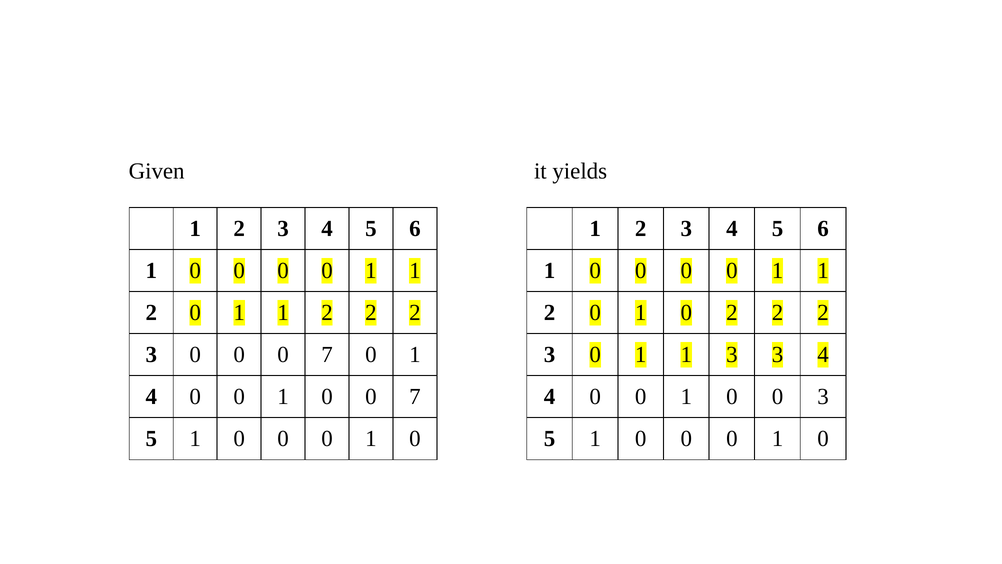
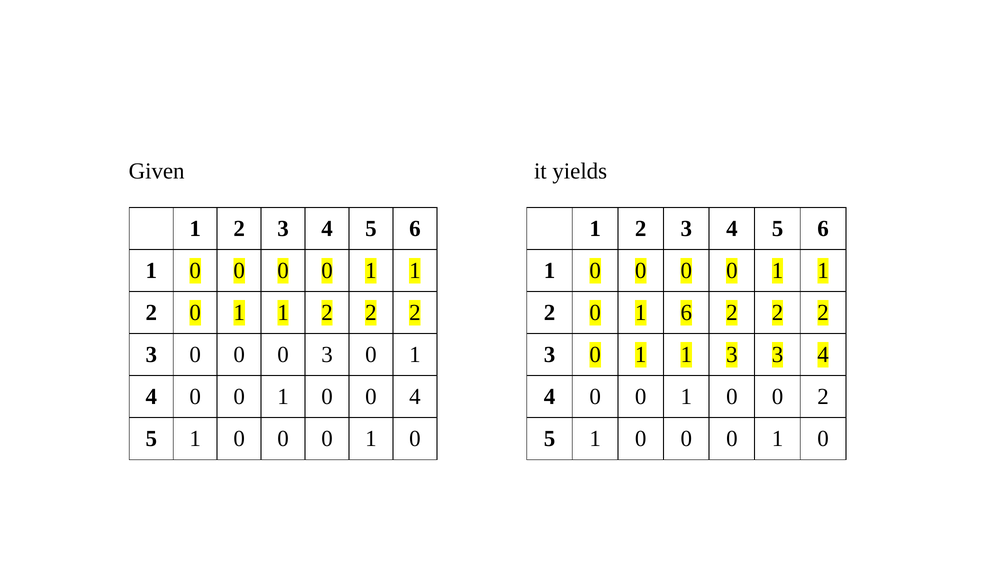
2 0 1 0: 0 -> 6 (686, 312)
0 0 0 7: 7 -> 3 (327, 354)
1 0 0 7: 7 -> 4 (415, 396)
0 3: 3 -> 2 (823, 396)
